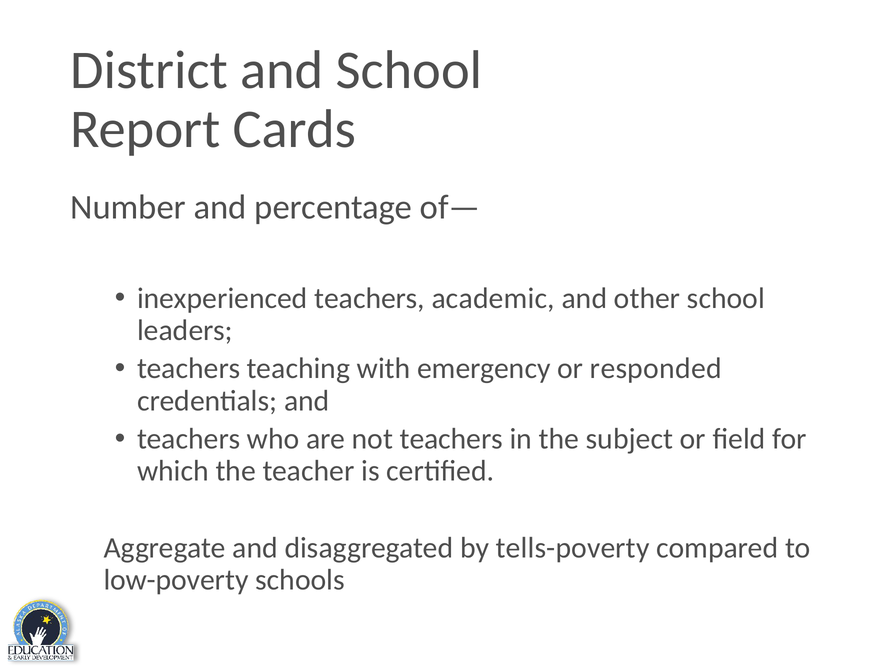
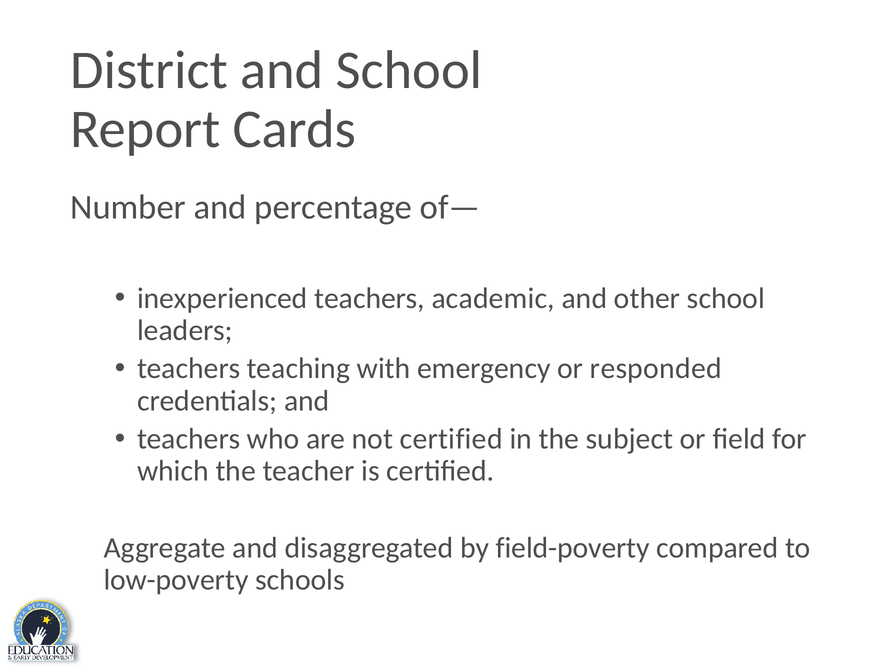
not teachers: teachers -> certified (451, 439)
tells-poverty: tells-poverty -> field-poverty (573, 548)
